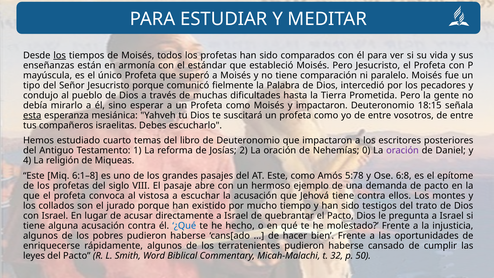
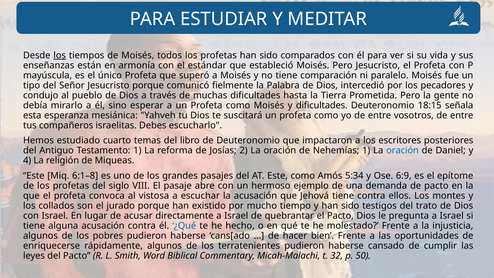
y impactaron: impactaron -> dificultades (322, 105)
esta underline: present -> none (32, 115)
Nehemías 0: 0 -> 1 (366, 150)
oración colour: purple -> blue (402, 150)
5:78: 5:78 -> 5:34 (354, 176)
6:8: 6:8 -> 6:9 (404, 176)
